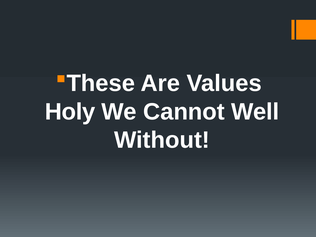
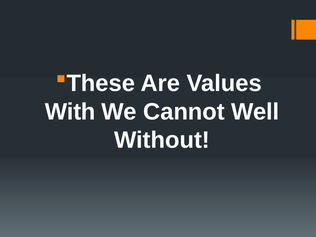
Holy: Holy -> With (70, 112)
